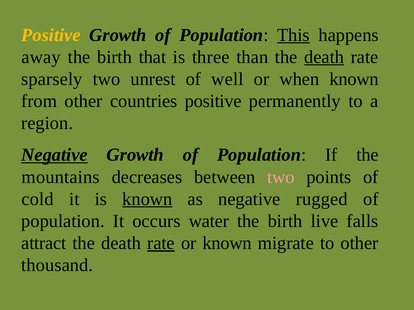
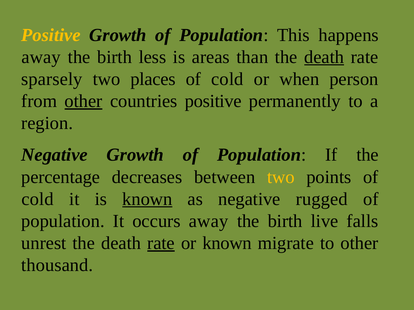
This underline: present -> none (293, 35)
that: that -> less (152, 57)
three: three -> areas (211, 57)
unrest: unrest -> places (153, 79)
well: well -> cold (227, 79)
when known: known -> person (354, 79)
other underline: none -> present (84, 101)
Negative underline: present -> none (55, 155)
mountains: mountains -> percentage (61, 177)
two colour: pink -> yellow (281, 177)
occurs water: water -> away (209, 221)
attract: attract -> unrest (44, 243)
